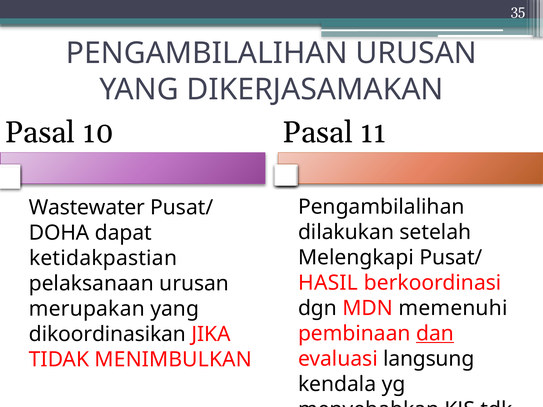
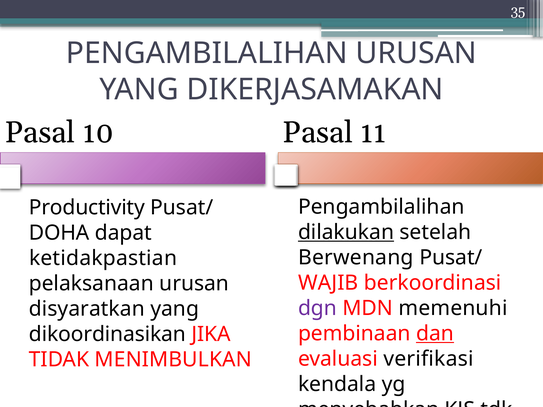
Wastewater: Wastewater -> Productivity (87, 208)
dilakukan underline: none -> present (346, 232)
Melengkapi: Melengkapi -> Berwenang (356, 258)
HASIL: HASIL -> WAJIB (328, 283)
dgn colour: black -> purple (318, 308)
merupakan: merupakan -> disyaratkan (87, 309)
langsung: langsung -> verifikasi (429, 359)
